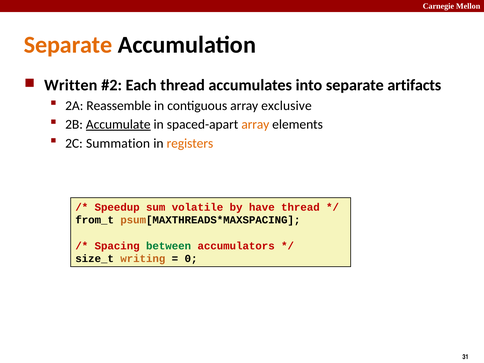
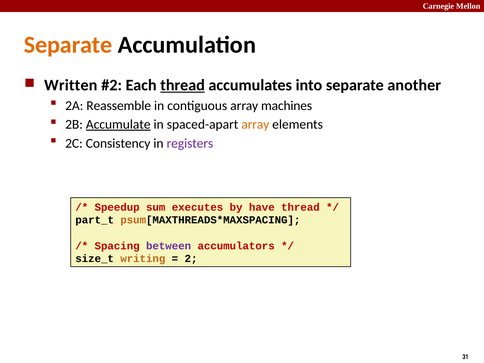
thread underline: none -> present (183, 85)
artifacts: artifacts -> another (414, 85)
exclusive: exclusive -> machines (287, 106)
Summation: Summation -> Consistency (118, 143)
registers colour: orange -> purple (190, 143)
volatile: volatile -> executes (198, 207)
from_t: from_t -> part_t (95, 220)
between colour: green -> purple (169, 246)
0: 0 -> 2 (191, 259)
